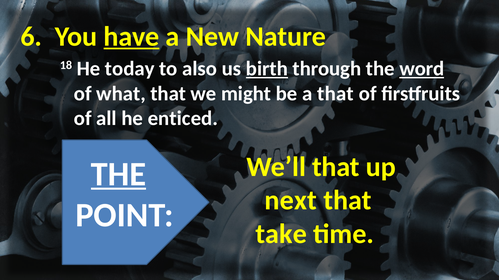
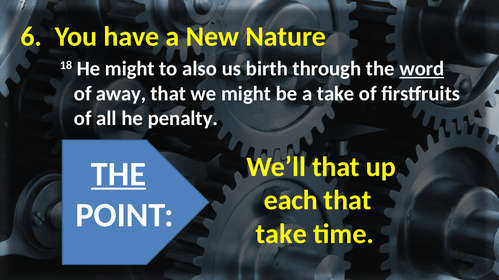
have underline: present -> none (131, 37)
He today: today -> might (130, 69)
birth underline: present -> none (267, 69)
what: what -> away (121, 94)
a that: that -> take (336, 94)
enticed: enticed -> penalty (183, 119)
next: next -> each (291, 201)
